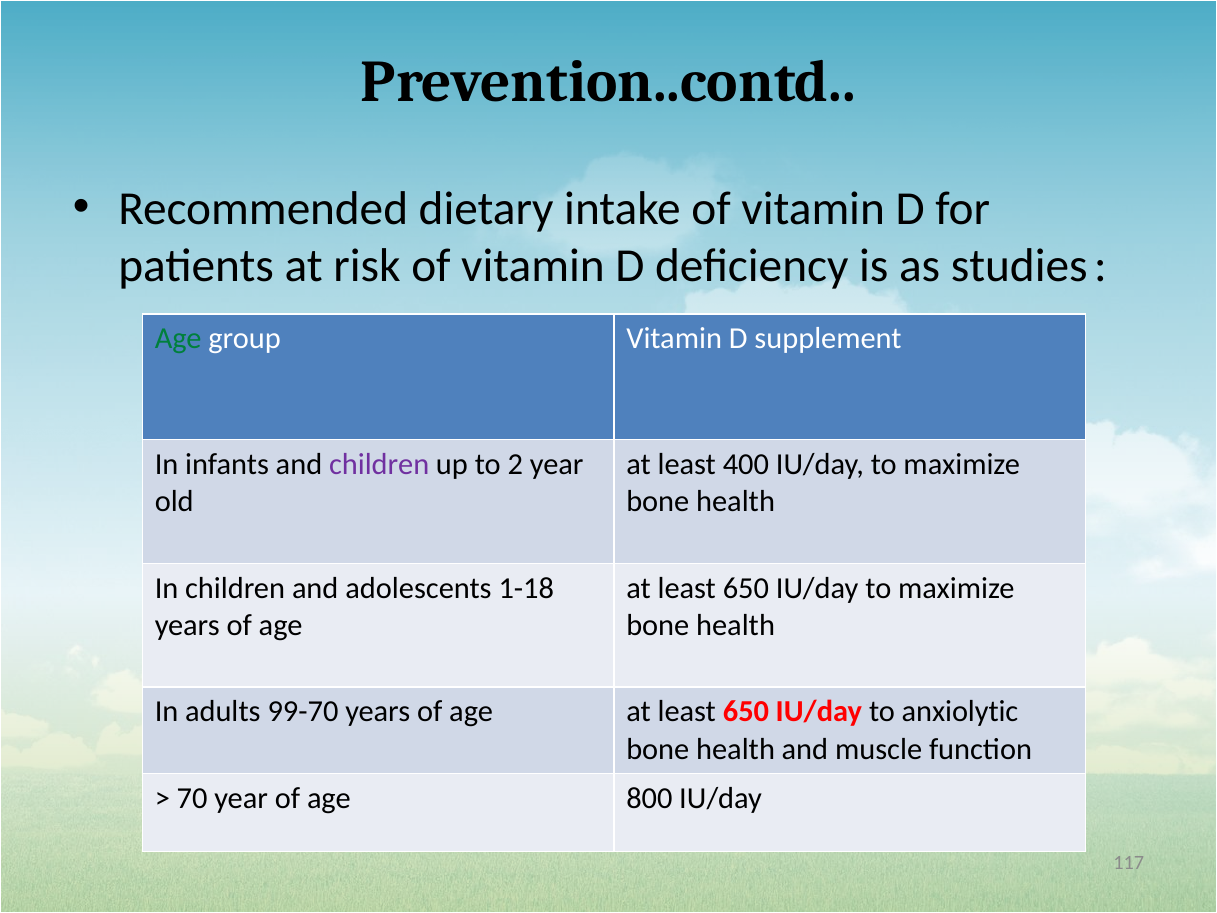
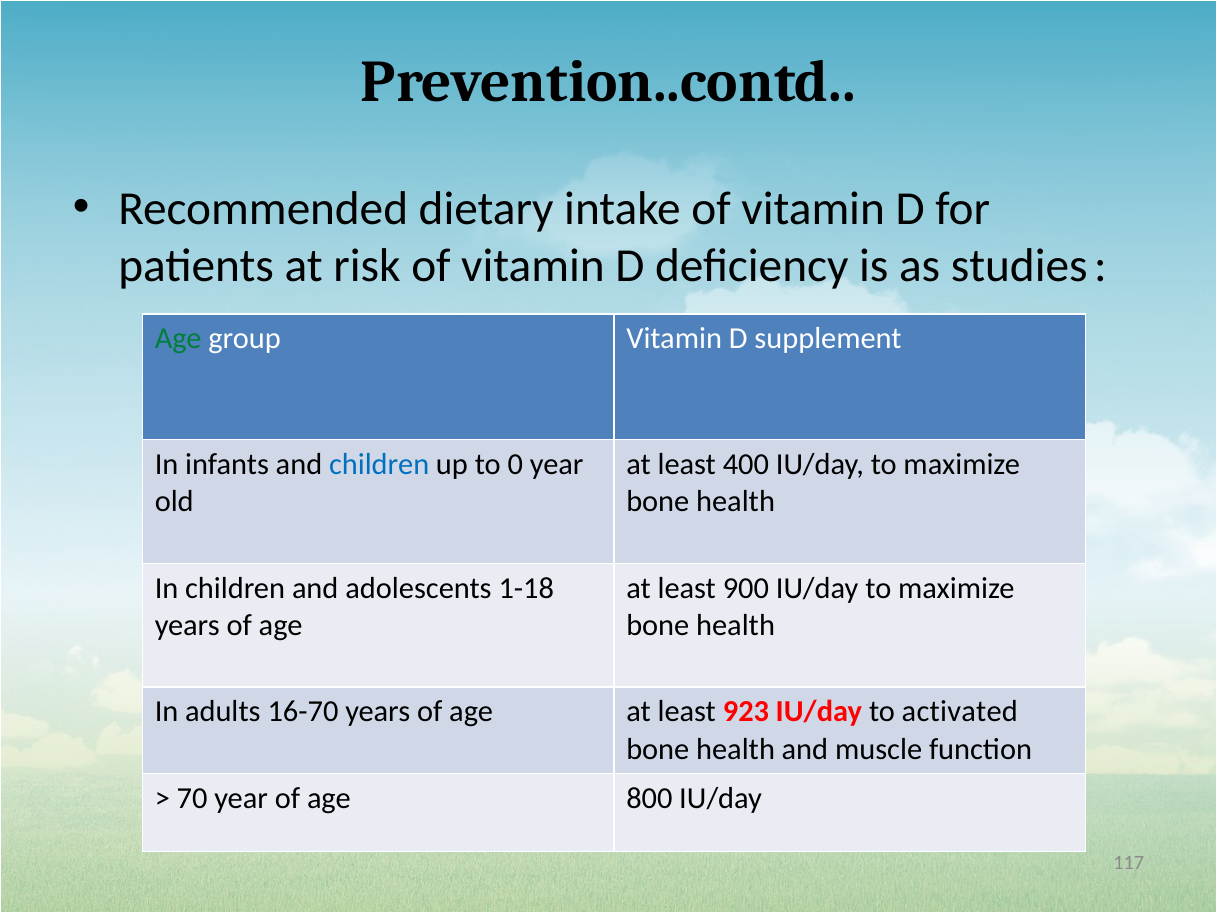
children colour: purple -> blue (379, 464)
2: 2 -> 0 (515, 464)
650: 650 -> 900 (746, 588)
99-70: 99-70 -> 16-70 (303, 712)
650: 650 -> 923 (746, 712)
anxiolytic: anxiolytic -> activated (960, 712)
